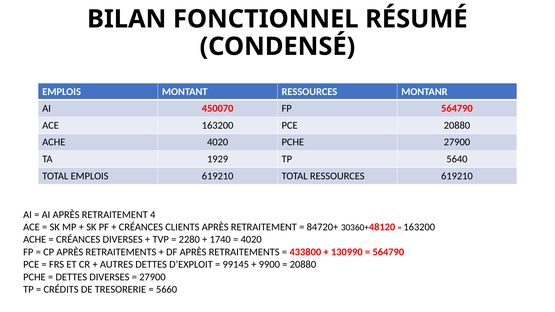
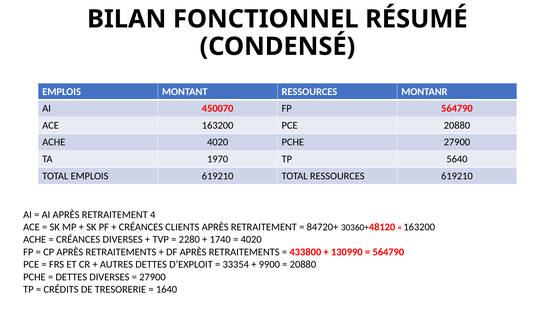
1929: 1929 -> 1970 (218, 159)
99145: 99145 -> 33354 (236, 265)
5660: 5660 -> 1640 (167, 290)
